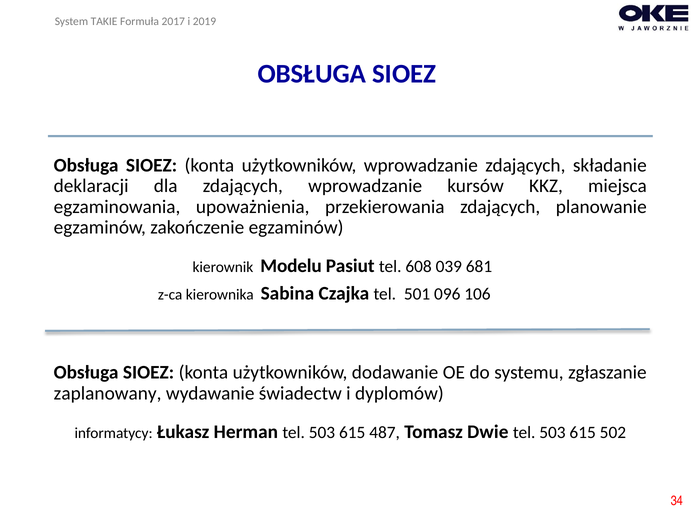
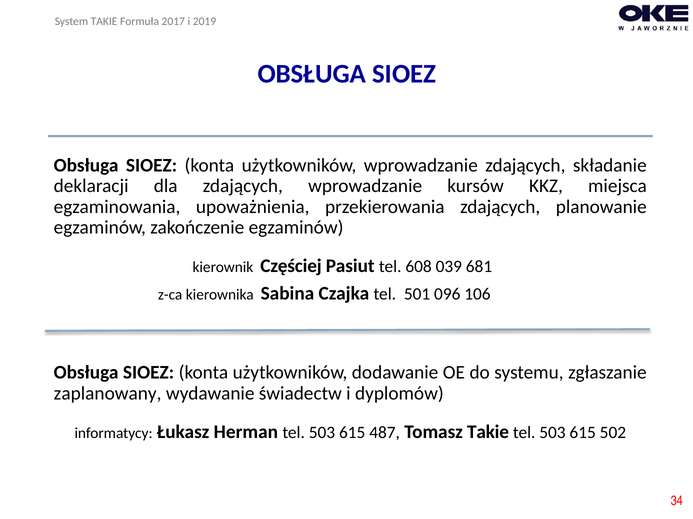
Modelu: Modelu -> Częściej (291, 266)
Tomasz Dwie: Dwie -> Takie (488, 432)
